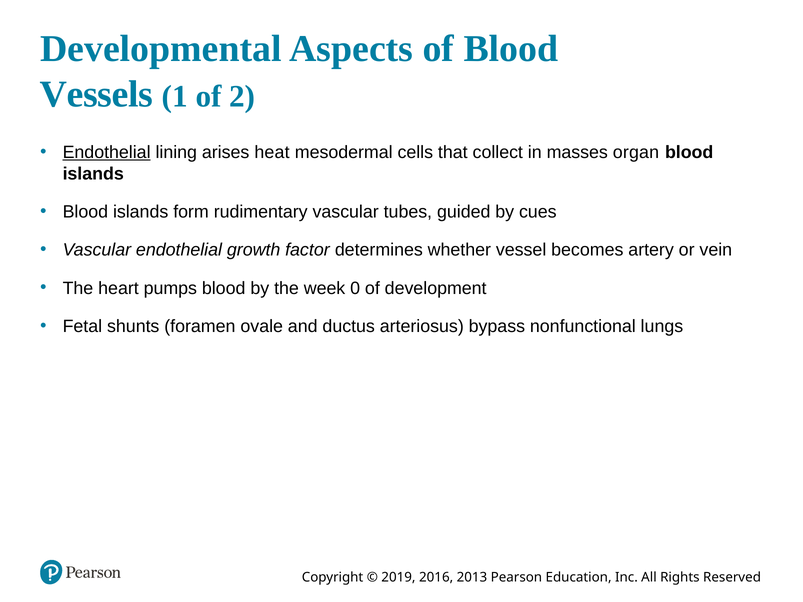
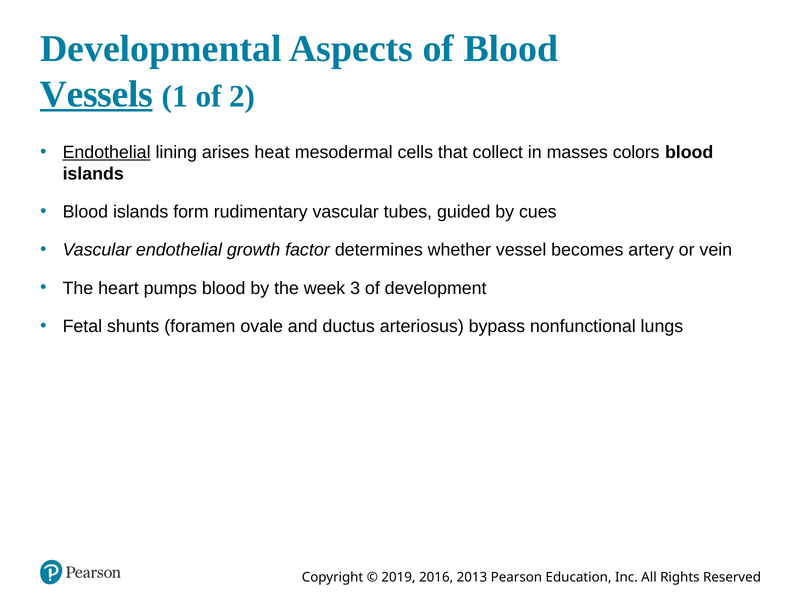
Vessels underline: none -> present (96, 94)
organ: organ -> colors (636, 152)
0: 0 -> 3 (355, 288)
